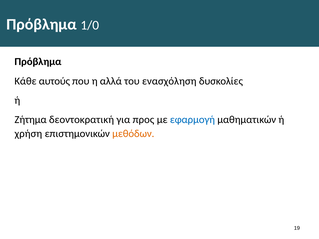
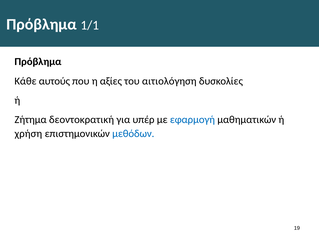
1/0: 1/0 -> 1/1 (90, 25)
αλλά: αλλά -> αξίες (111, 81)
ενασχόληση: ενασχόληση -> αιτιολόγηση (169, 81)
προς: προς -> υπέρ (143, 120)
μεθόδων colour: orange -> blue (133, 134)
